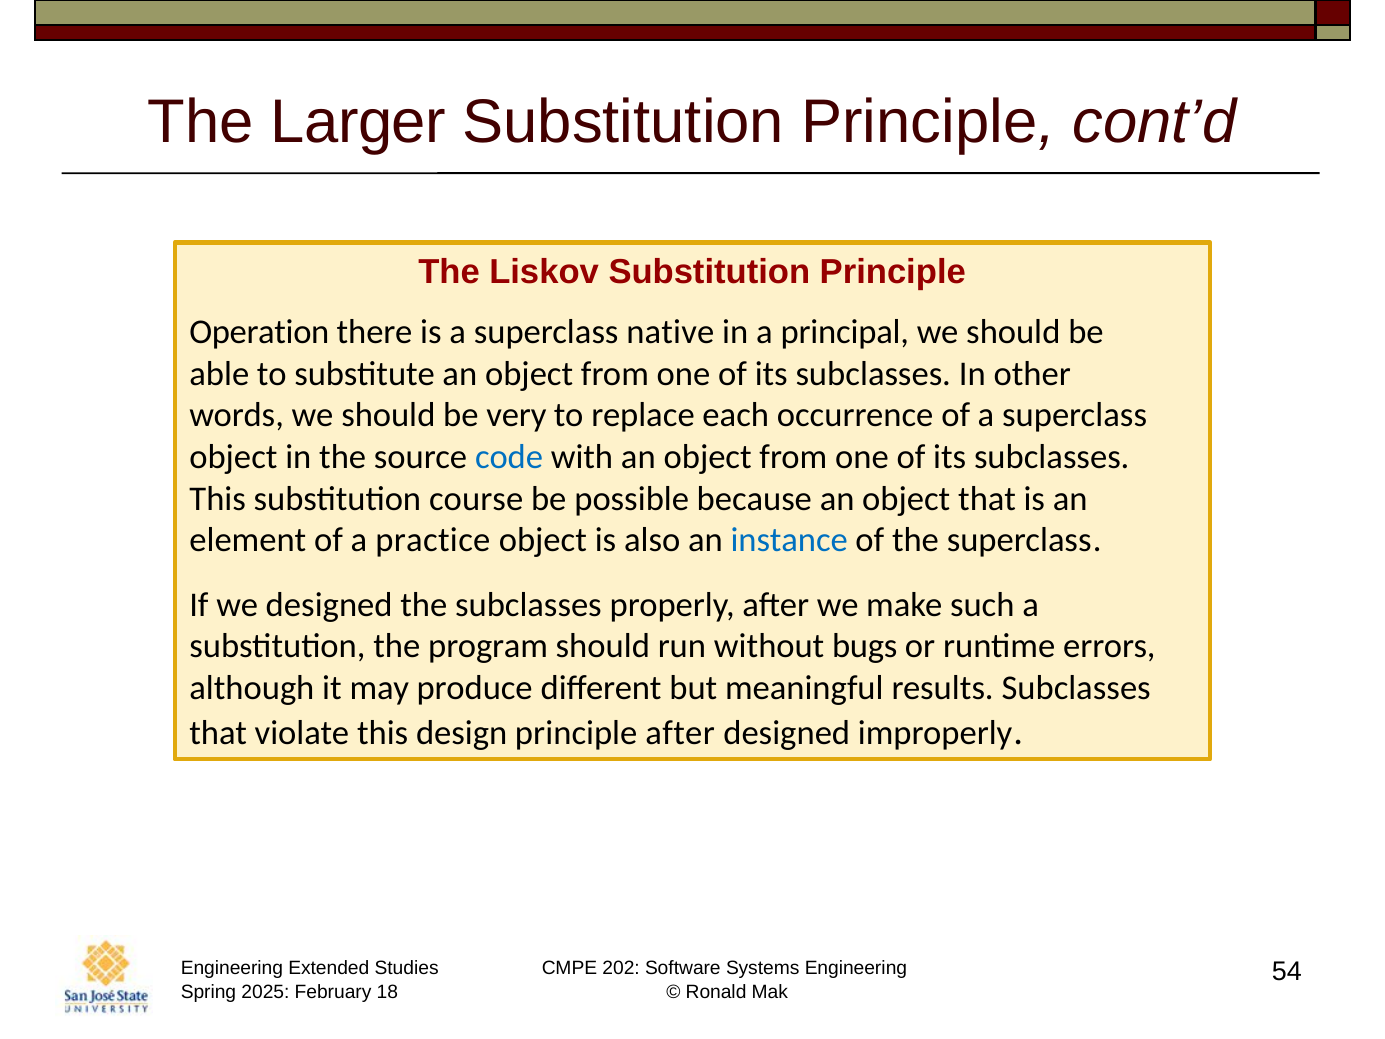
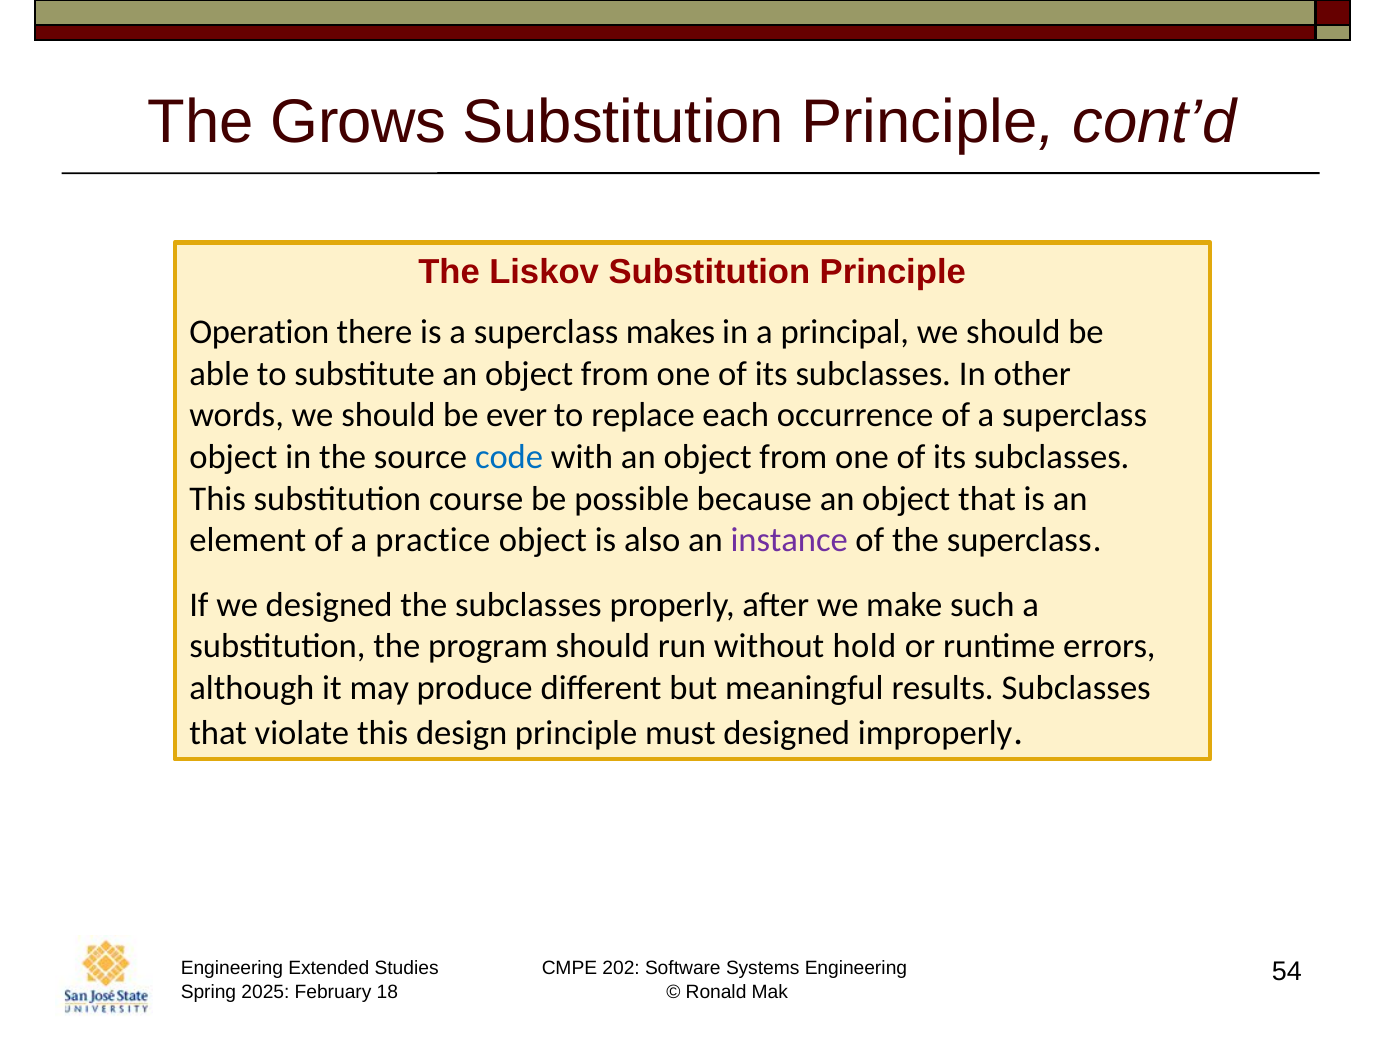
Larger: Larger -> Grows (359, 122)
native: native -> makes (671, 332)
very: very -> ever (517, 415)
instance colour: blue -> purple (789, 540)
bugs: bugs -> hold (864, 646)
principle after: after -> must (680, 733)
